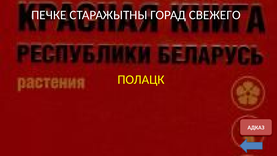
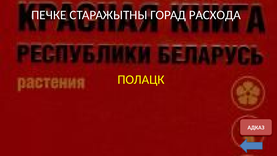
СВЕЖЕГО: СВЕЖЕГО -> РАСХОДА (215, 15)
